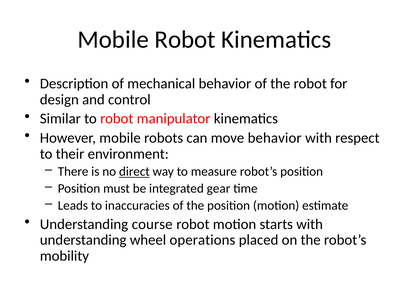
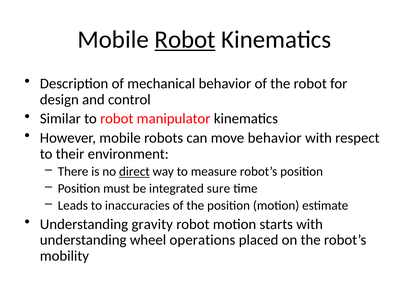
Robot underline: none -> present (185, 40)
gear: gear -> sure (218, 188)
course: course -> gravity (152, 224)
